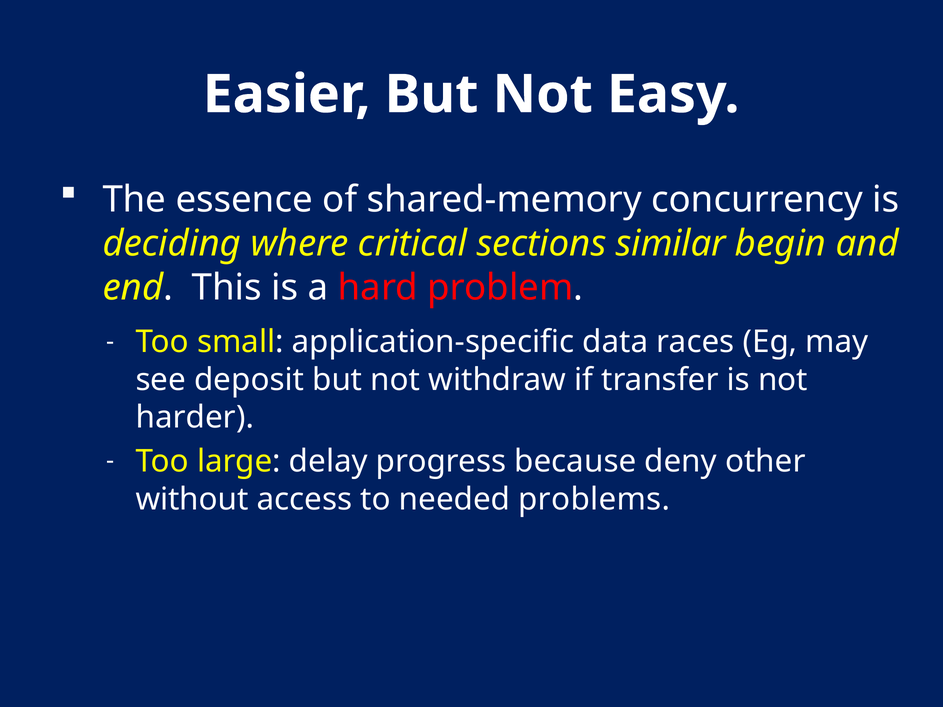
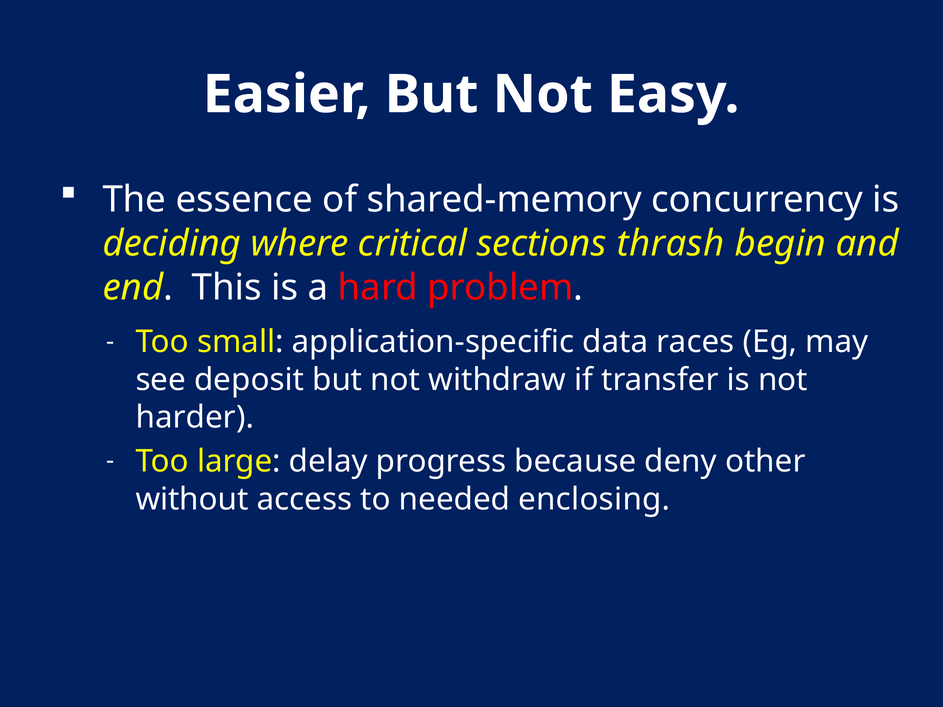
similar: similar -> thrash (670, 244)
problems: problems -> enclosing (594, 499)
